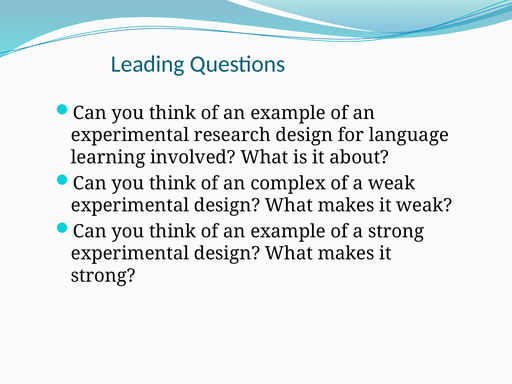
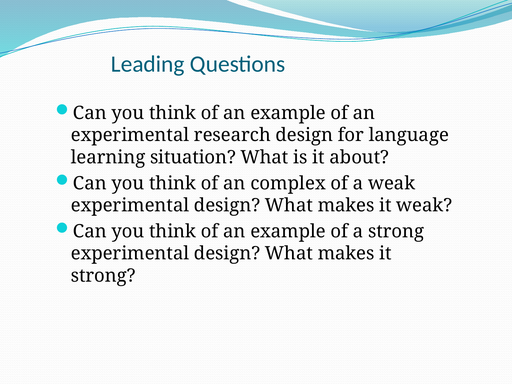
involved: involved -> situation (193, 157)
